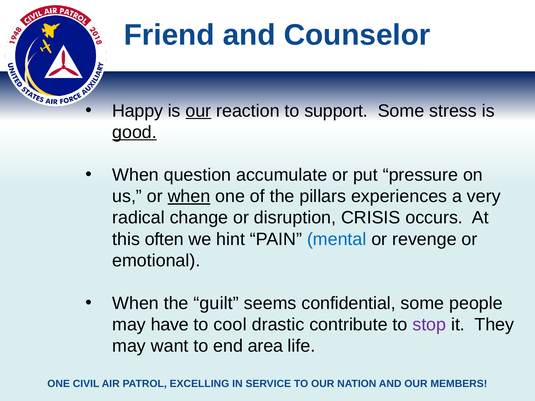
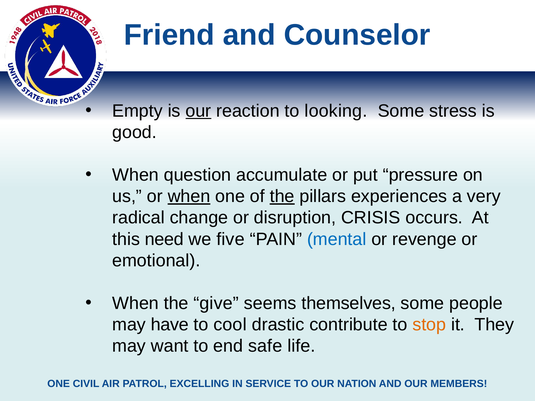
Happy: Happy -> Empty (137, 111)
support: support -> looking (336, 111)
good underline: present -> none (135, 132)
the underline: none -> present (282, 196)
often: often -> need (164, 239)
hint: hint -> five (231, 239)
guilt: guilt -> give (216, 303)
confidential: confidential -> themselves (349, 303)
stop colour: purple -> orange (429, 325)
area: area -> safe (265, 346)
